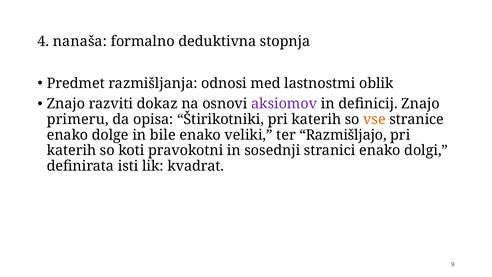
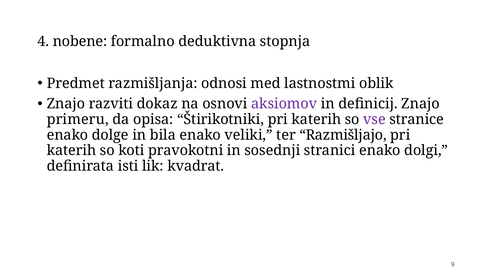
nanaša: nanaša -> nobene (80, 41)
vse colour: orange -> purple (375, 119)
bile: bile -> bila (163, 135)
